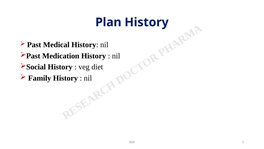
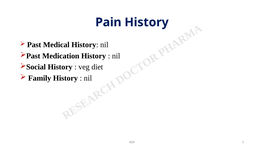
Plan: Plan -> Pain (108, 22)
